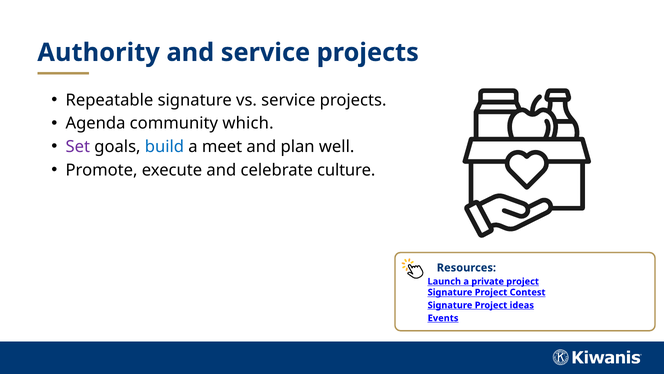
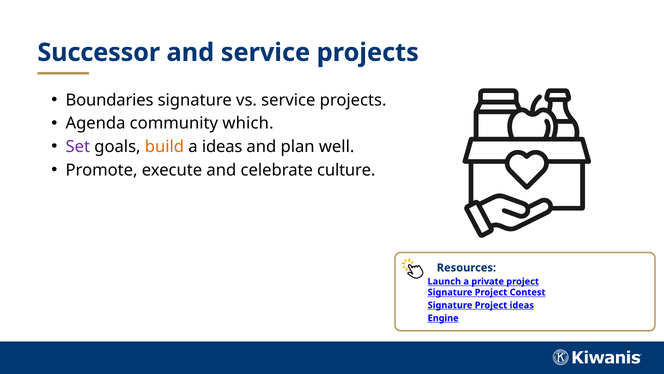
Authority: Authority -> Successor (99, 52)
Repeatable: Repeatable -> Boundaries (110, 100)
build colour: blue -> orange (164, 147)
a meet: meet -> ideas (222, 147)
Events: Events -> Engine (443, 318)
